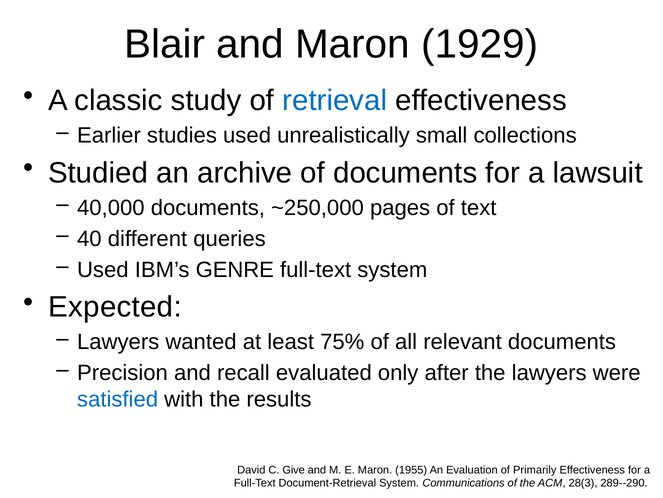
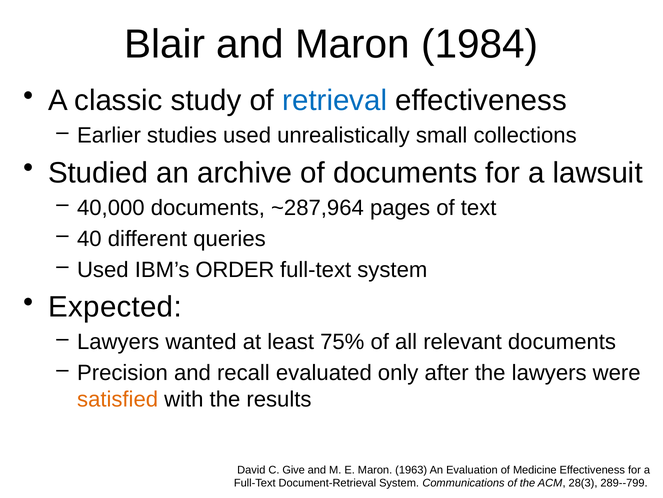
1929: 1929 -> 1984 (480, 44)
~250,000: ~250,000 -> ~287,964 (317, 207)
GENRE: GENRE -> ORDER (235, 269)
satisfied colour: blue -> orange (118, 399)
1955: 1955 -> 1963 (411, 469)
Primarily: Primarily -> Medicine (535, 469)
289--290: 289--290 -> 289--799 (624, 482)
